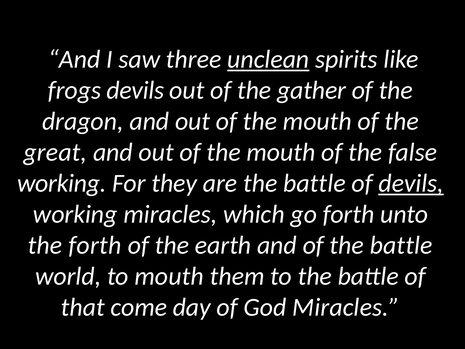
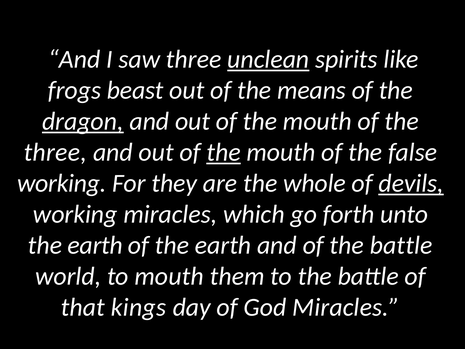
frogs devils: devils -> beast (135, 90)
gather: gather -> means (312, 90)
dragon underline: none -> present (83, 121)
great: great -> three (55, 152)
the underline: none -> present (224, 152)
are the battle: battle -> whole (315, 183)
forth: forth -> earth (95, 245)
come: come -> kings (139, 307)
